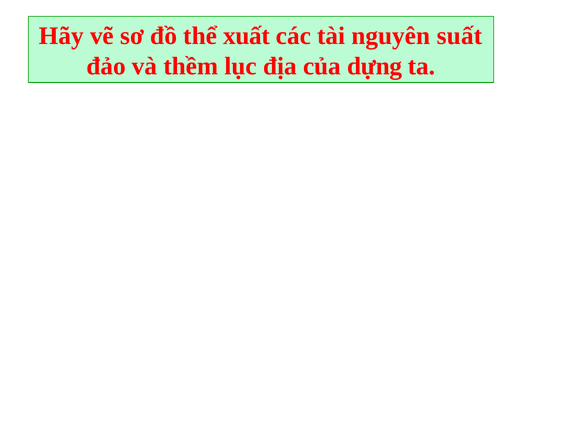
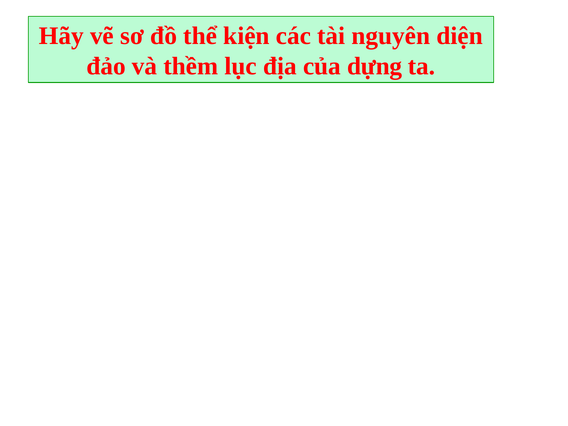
xuất: xuất -> kiện (246, 36)
suất: suất -> diện (460, 36)
